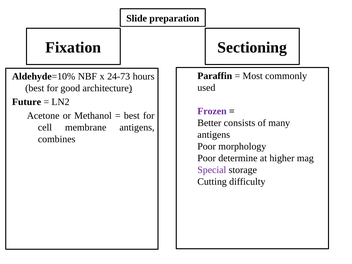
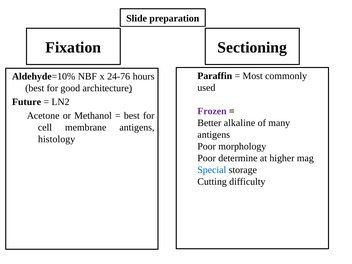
24-73: 24-73 -> 24-76 (119, 76)
consists: consists -> alkaline (239, 123)
combines: combines -> histology (57, 139)
Special colour: purple -> blue (212, 170)
